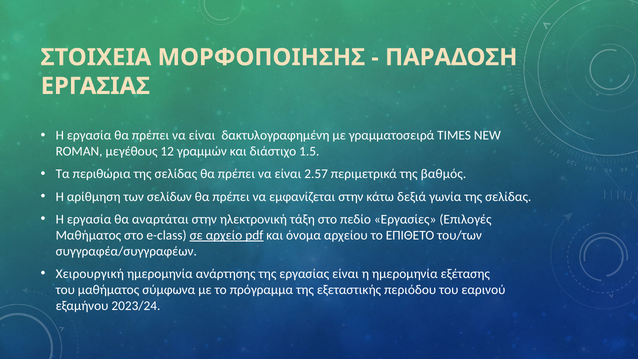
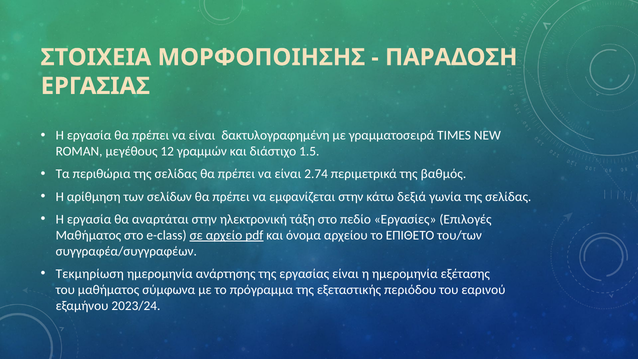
2.57: 2.57 -> 2.74 (316, 174)
Χειρουργική: Χειρουργική -> Τεκμηρίωση (90, 274)
